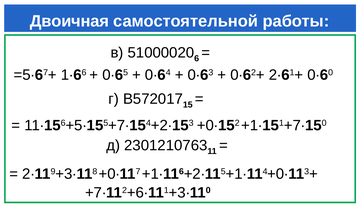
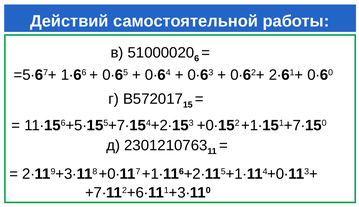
Двоичная: Двоичная -> Действий (69, 21)
